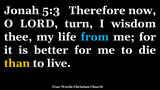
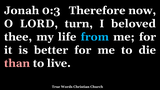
5:3: 5:3 -> 0:3 (51, 10)
wisdom: wisdom -> beloved (133, 24)
than colour: yellow -> pink (17, 63)
